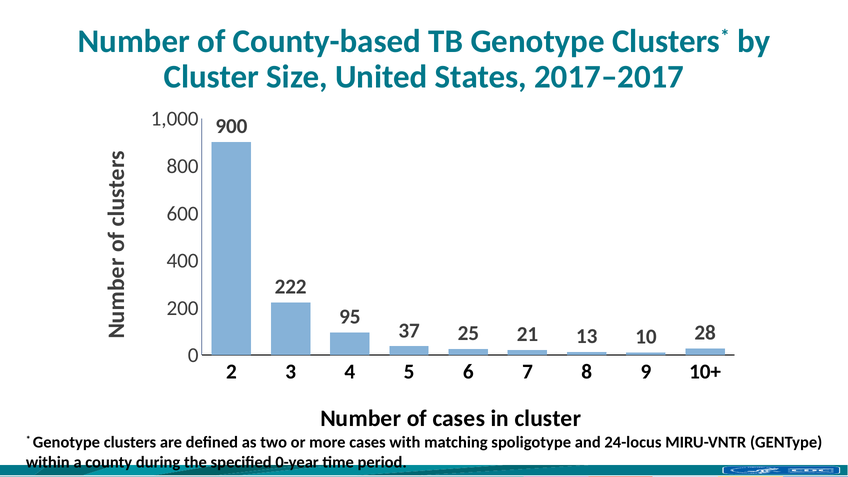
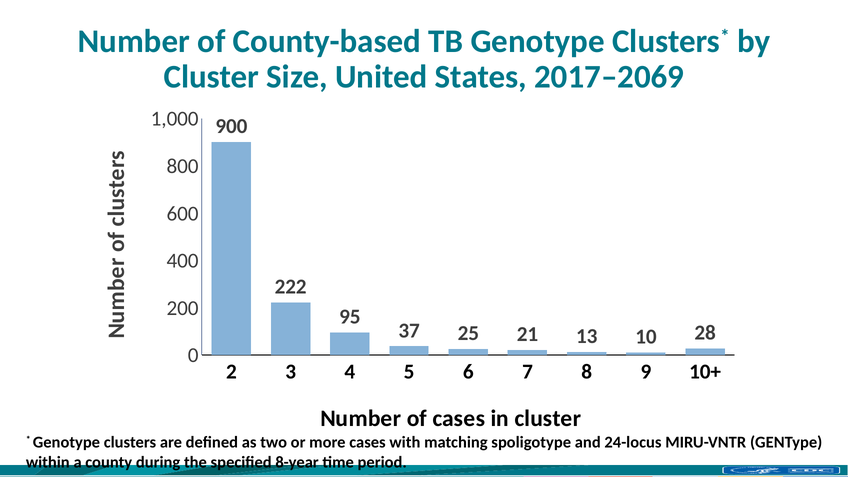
2017–2017: 2017–2017 -> 2017–2069 (609, 77)
0-year: 0-year -> 8-year (297, 462)
